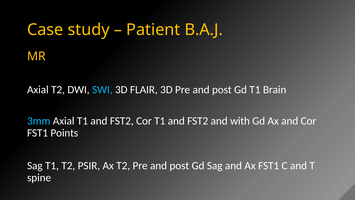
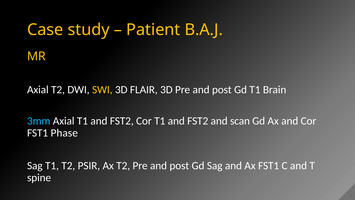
SWI colour: light blue -> yellow (102, 89)
with: with -> scan (240, 121)
Points: Points -> Phase (64, 133)
